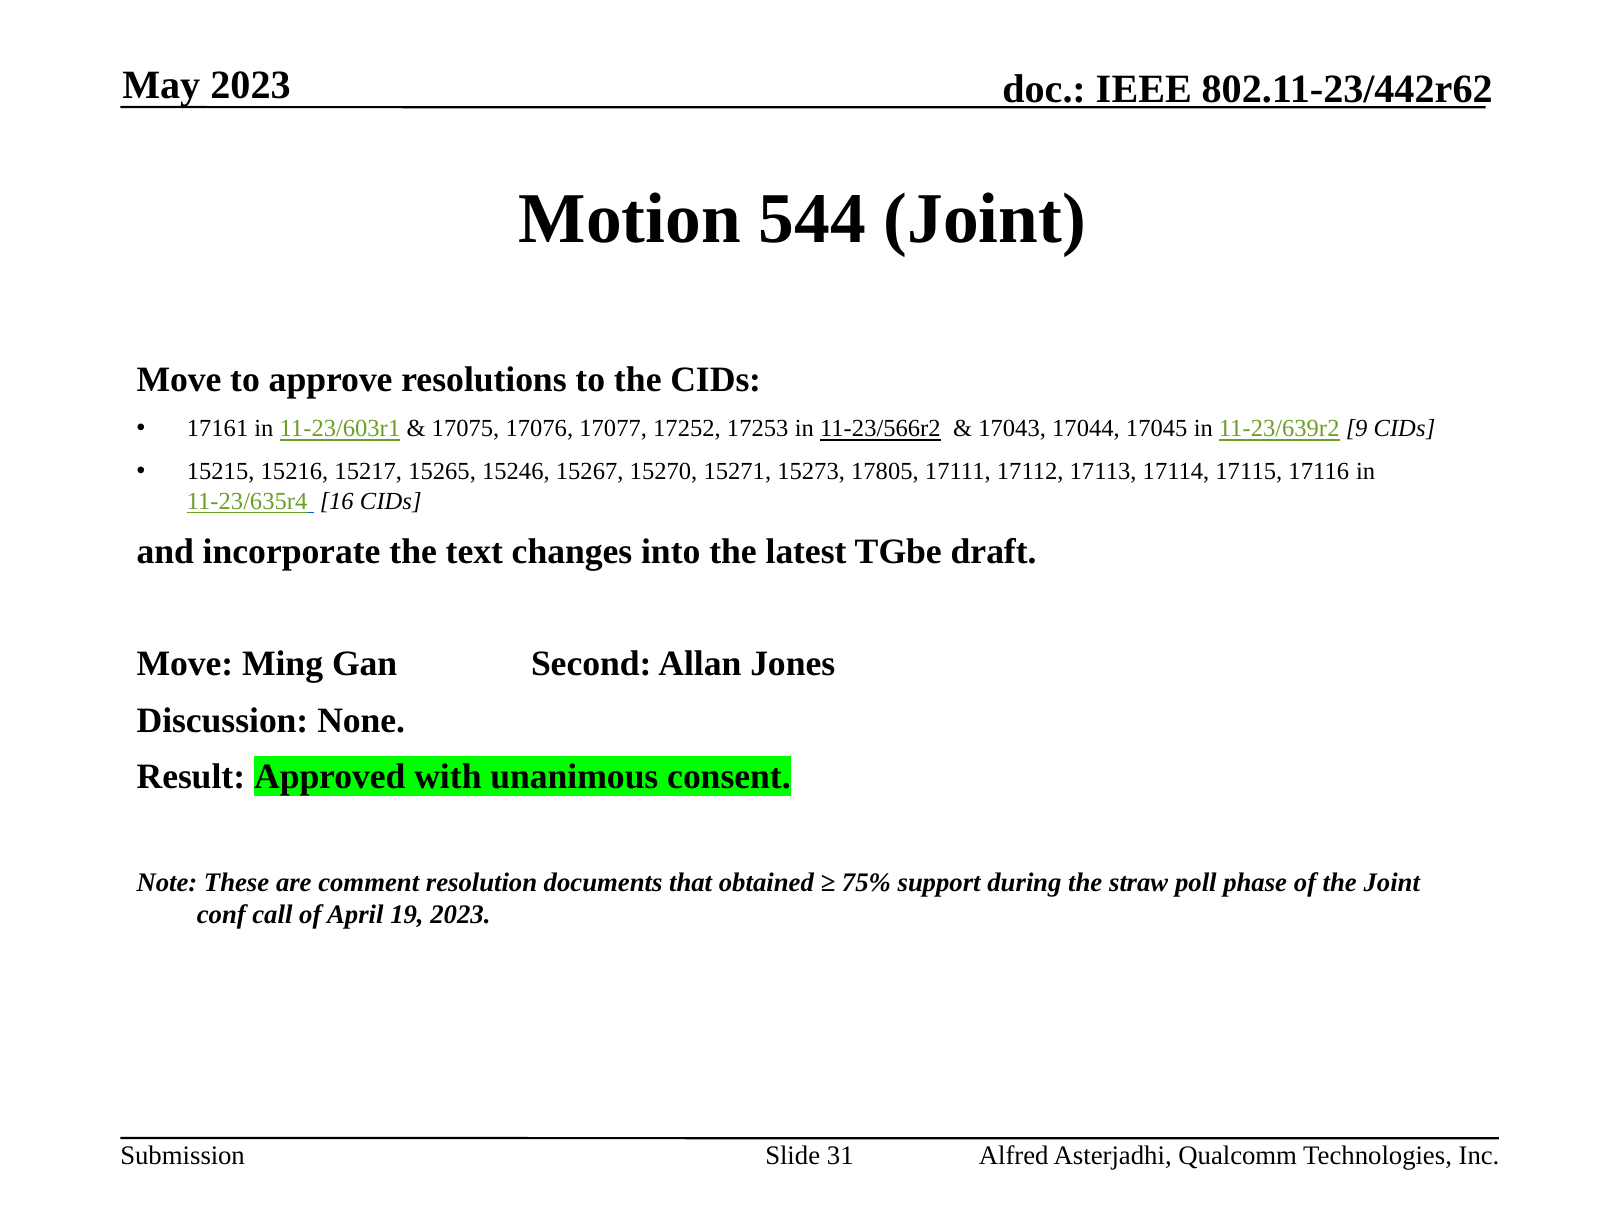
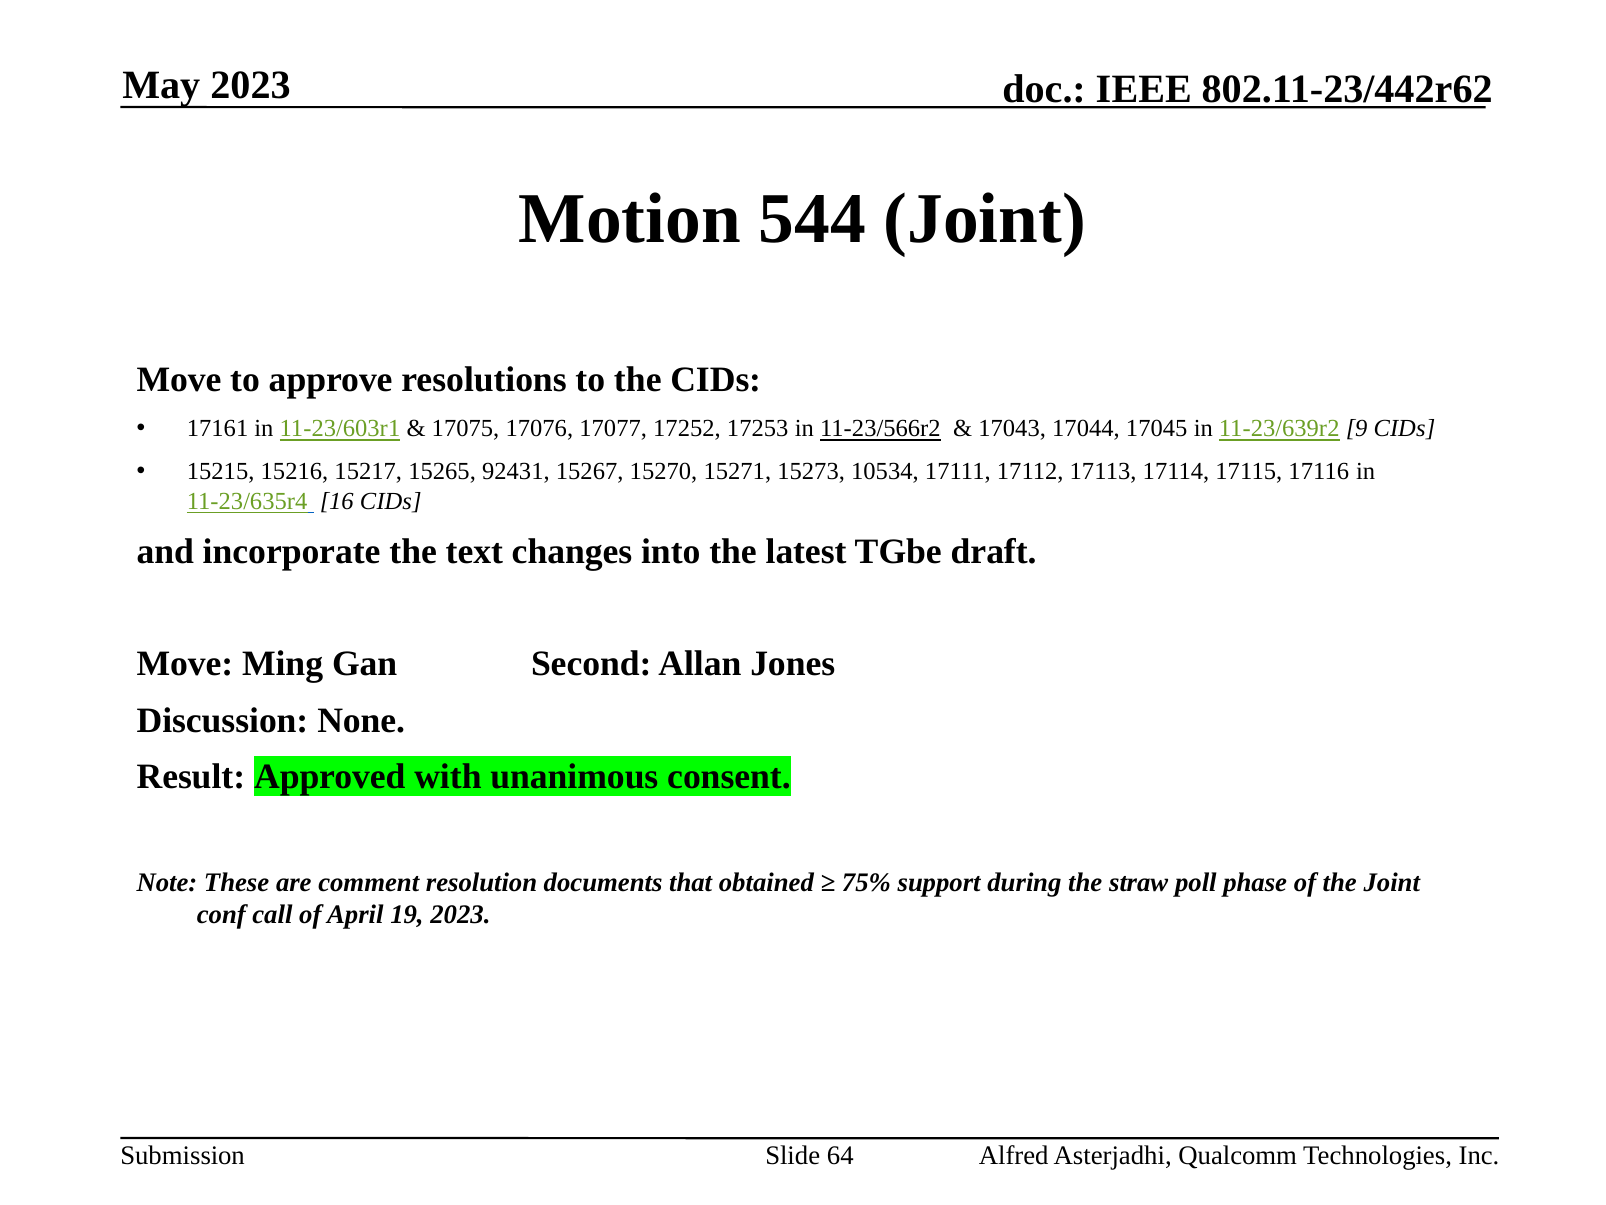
15246: 15246 -> 92431 (516, 472)
17805: 17805 -> 10534 (885, 472)
31: 31 -> 64 (840, 1155)
